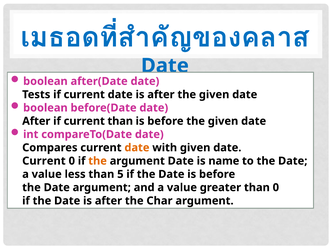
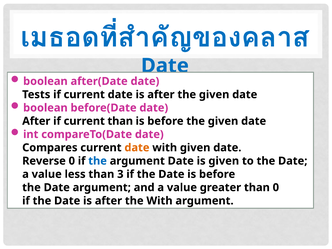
Current: Current -> Reverse (44, 161)
the colour: orange -> blue (98, 161)
is name: name -> given (224, 161)
5: 5 -> 3 (120, 174)
the Char: Char -> With (159, 201)
